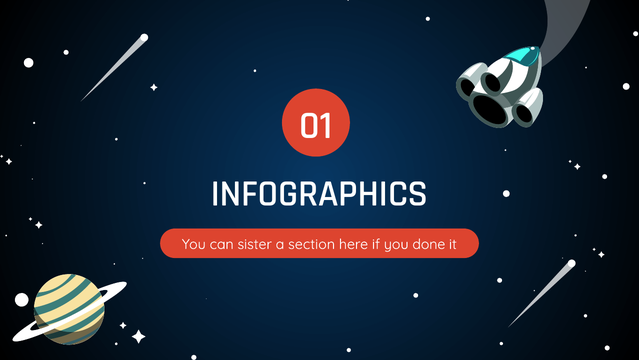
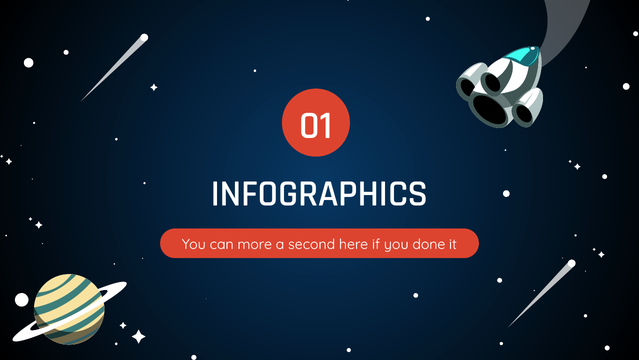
sister: sister -> more (255, 244)
section: section -> second (312, 244)
